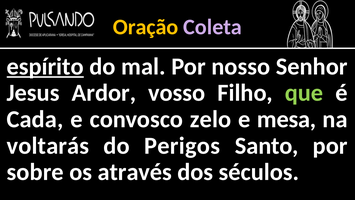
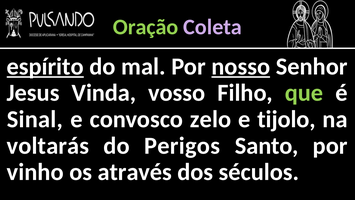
Oração colour: yellow -> light green (146, 27)
nosso underline: none -> present (241, 66)
Ardor: Ardor -> Vinda (104, 93)
Cada: Cada -> Sinal (35, 119)
mesa: mesa -> tijolo (287, 119)
sobre: sobre -> vinho (35, 172)
